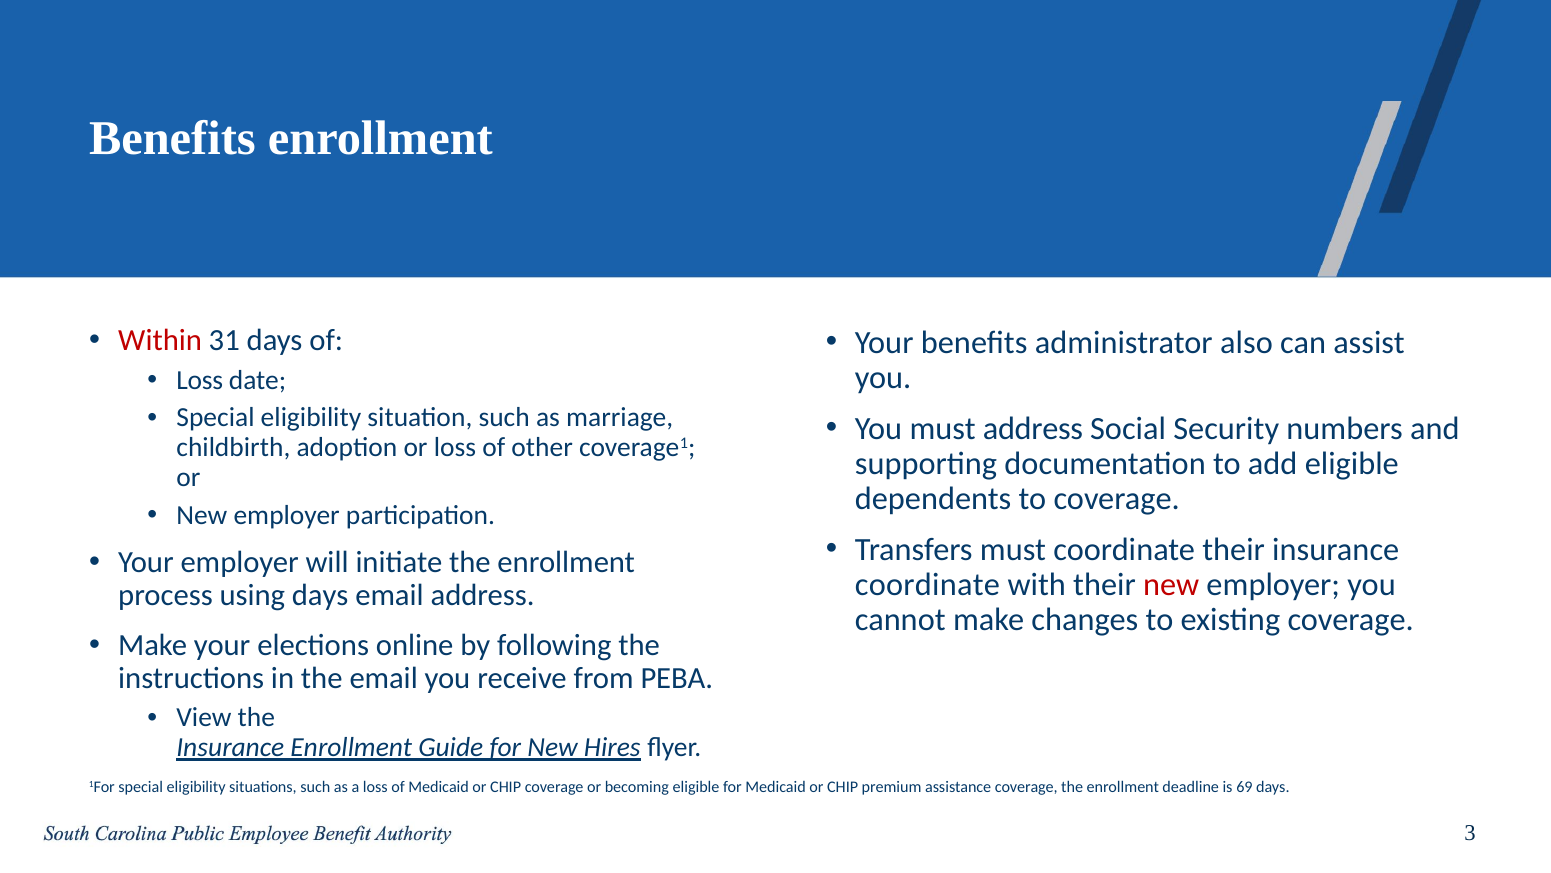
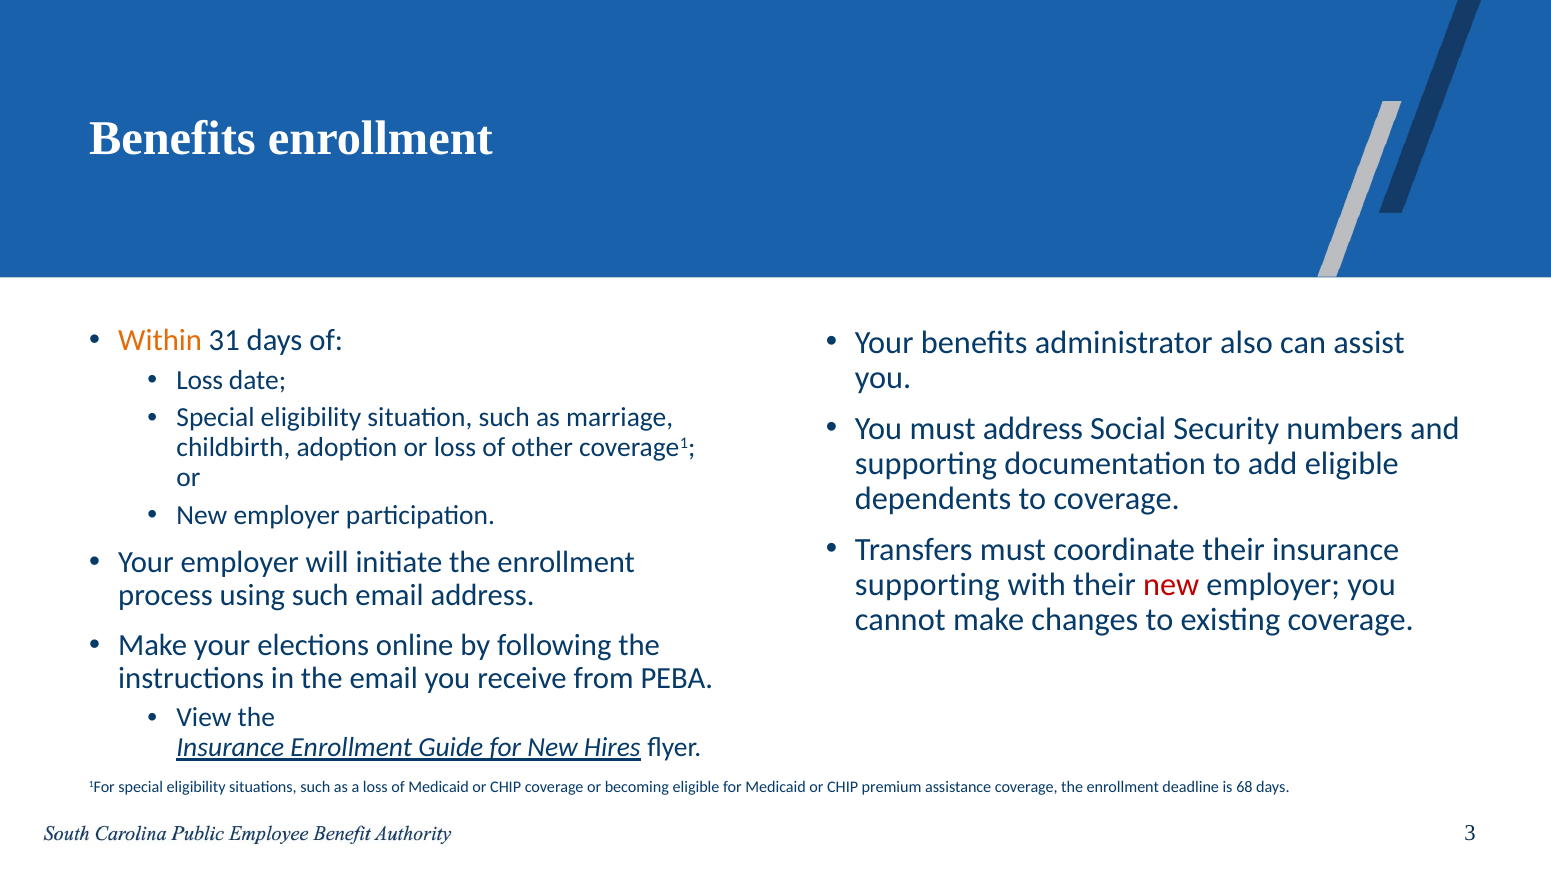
Within colour: red -> orange (160, 340)
coordinate: coordinate -> supporting (927, 584)
using days: days -> such (320, 595)
69: 69 -> 68 (1244, 787)
